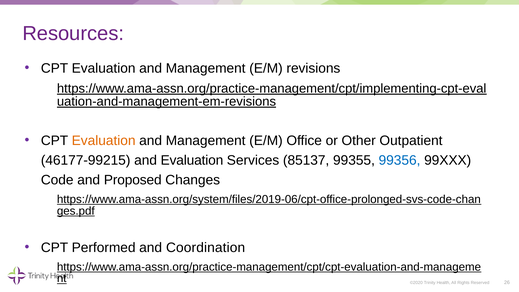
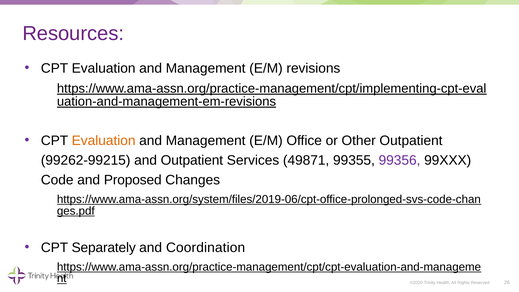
46177-99215: 46177-99215 -> 99262-99215 (86, 160)
and Evaluation: Evaluation -> Outpatient (192, 160)
85137: 85137 -> 49871 (306, 160)
99356 colour: blue -> purple (400, 160)
Performed: Performed -> Separately (104, 248)
